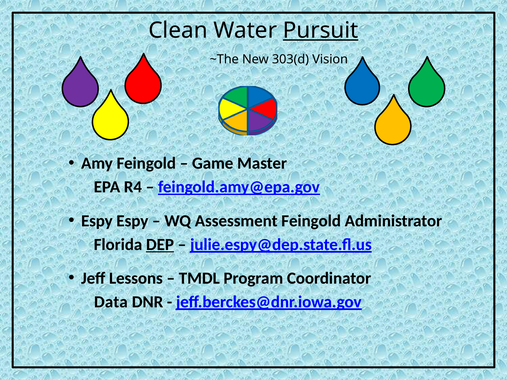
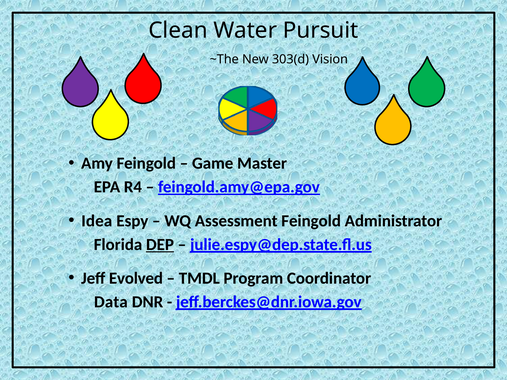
Pursuit underline: present -> none (321, 30)
Espy: Espy -> Idea (97, 221)
Lessons: Lessons -> Evolved (136, 278)
